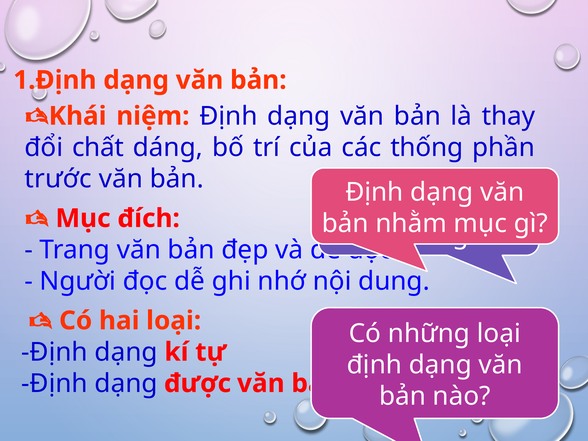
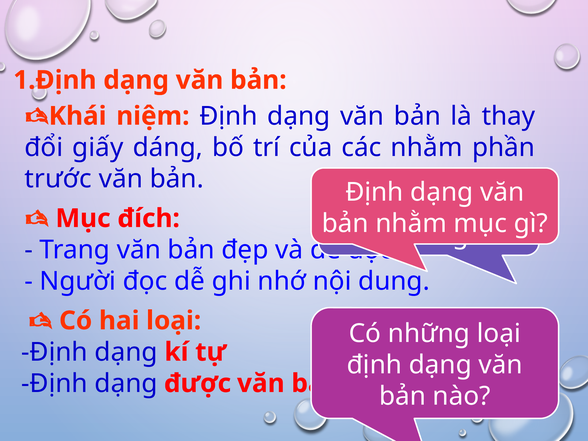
chất: chất -> giấy (98, 147)
các thống: thống -> nhằm (427, 147)
